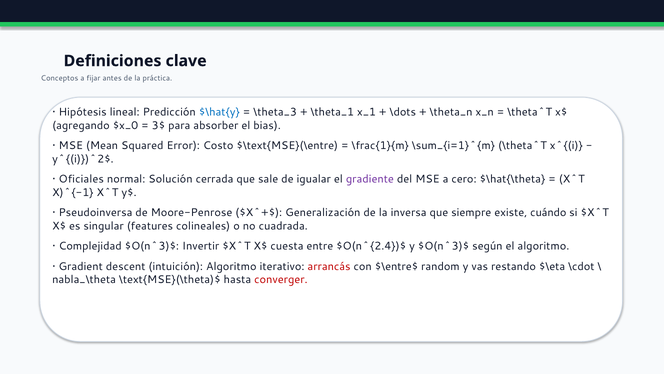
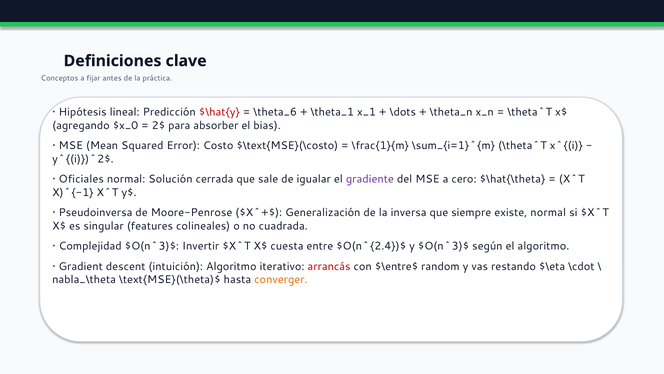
$\hat{y colour: blue -> red (219, 112)
\theta_3: \theta_3 -> \theta_6 (275, 112)
3$: 3$ -> 2$ (158, 125)
$\text{MSE}(\entre: $\text{MSE}(\entre -> $\text{MSE}(\costo (287, 145)
existe cuándo: cuándo -> normal (548, 212)
converger colour: red -> orange (281, 279)
